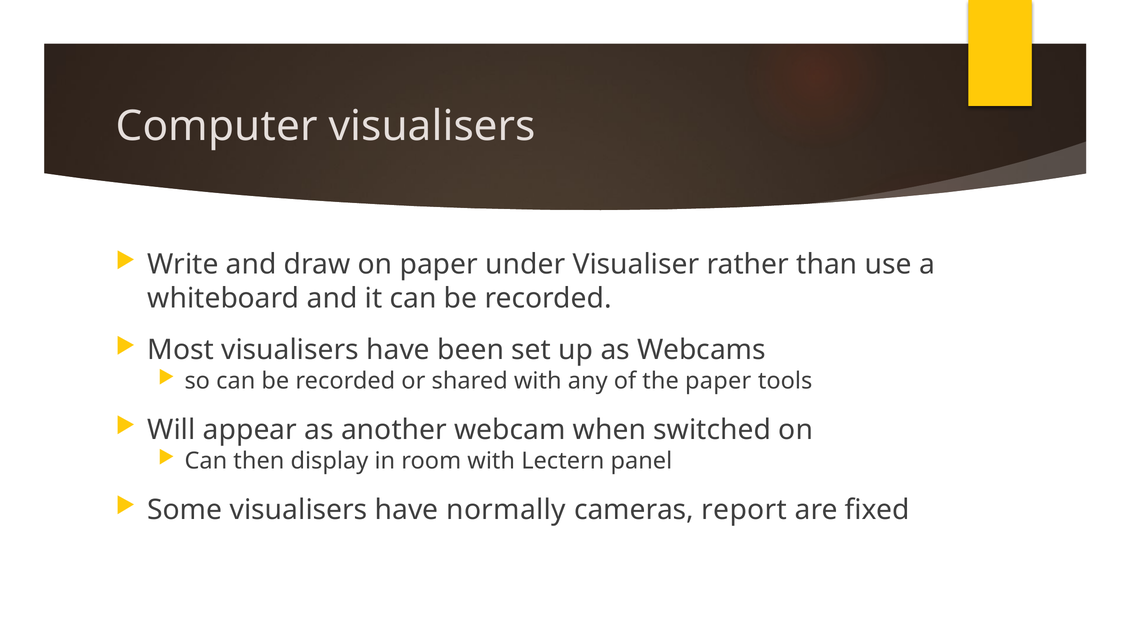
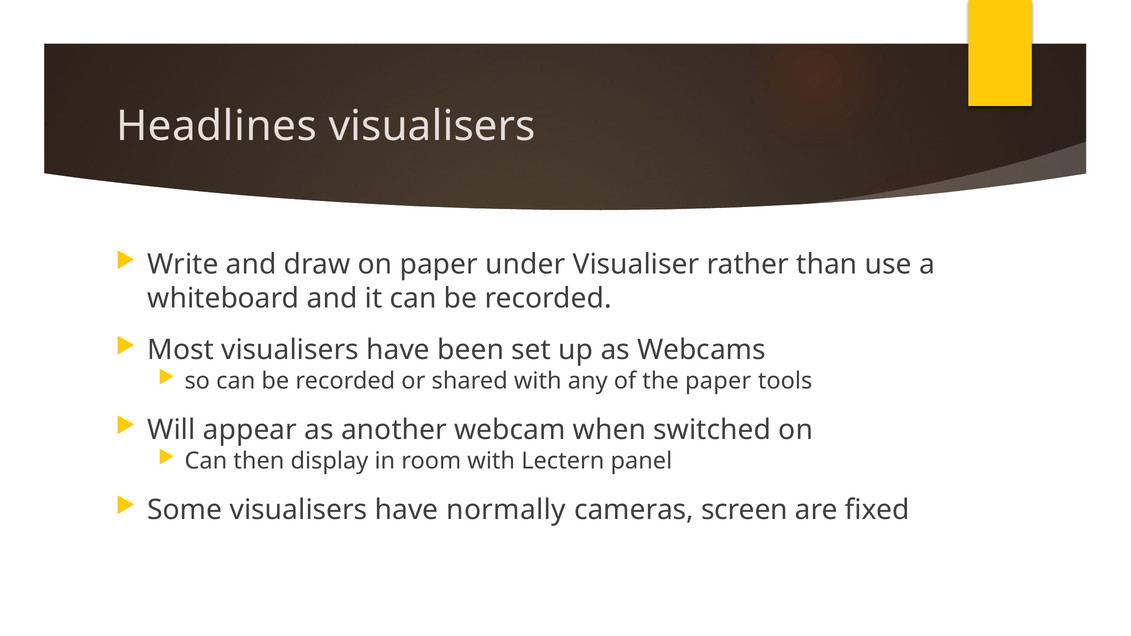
Computer: Computer -> Headlines (217, 126)
report: report -> screen (744, 510)
